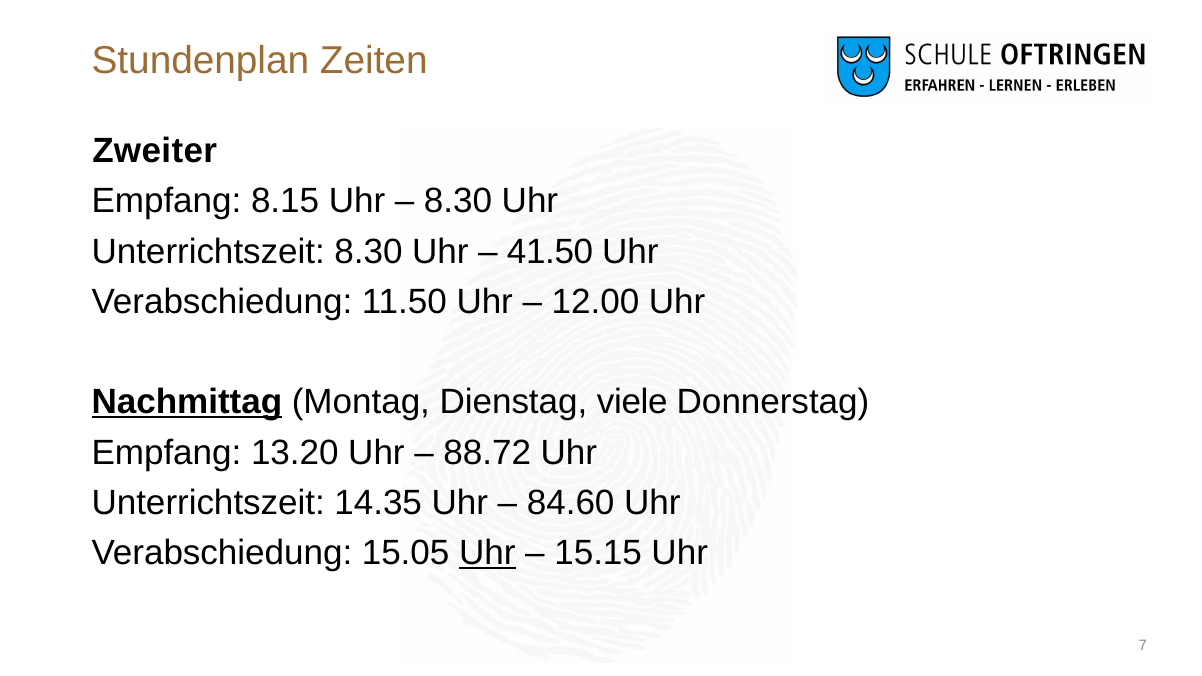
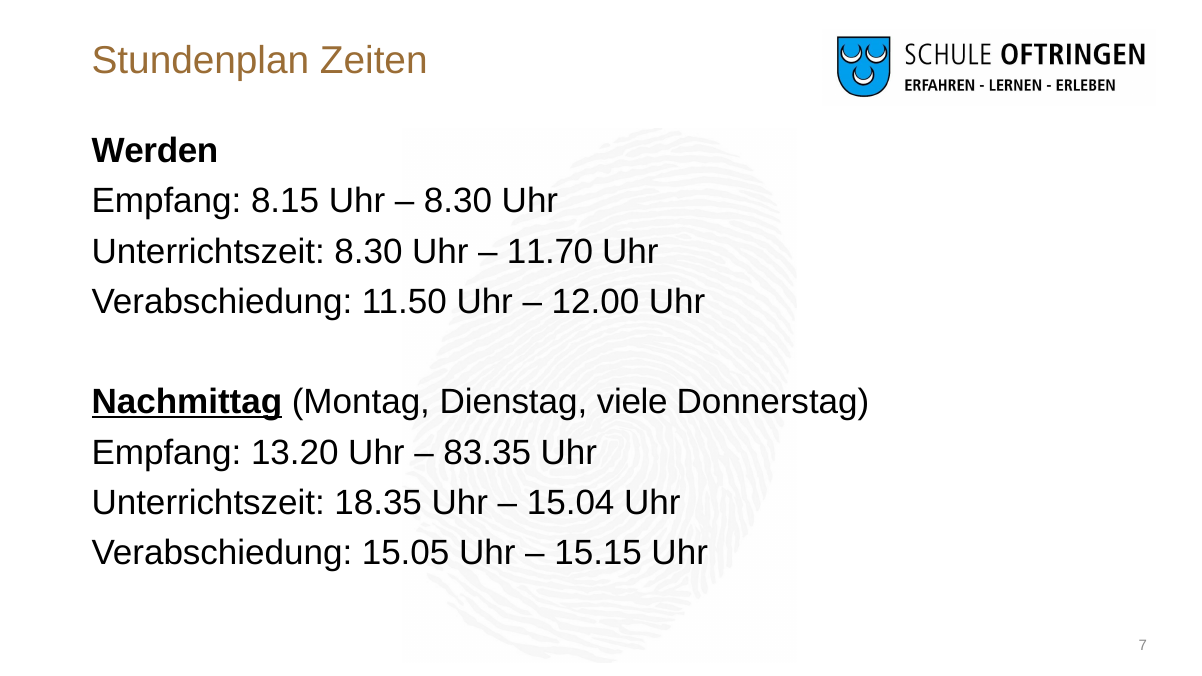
Zweiter: Zweiter -> Werden (155, 151)
41.50: 41.50 -> 11.70 (550, 251)
88.72: 88.72 -> 83.35 (487, 453)
14.35: 14.35 -> 18.35 (378, 503)
84.60: 84.60 -> 15.04 (571, 503)
Uhr underline: present -> none (487, 553)
